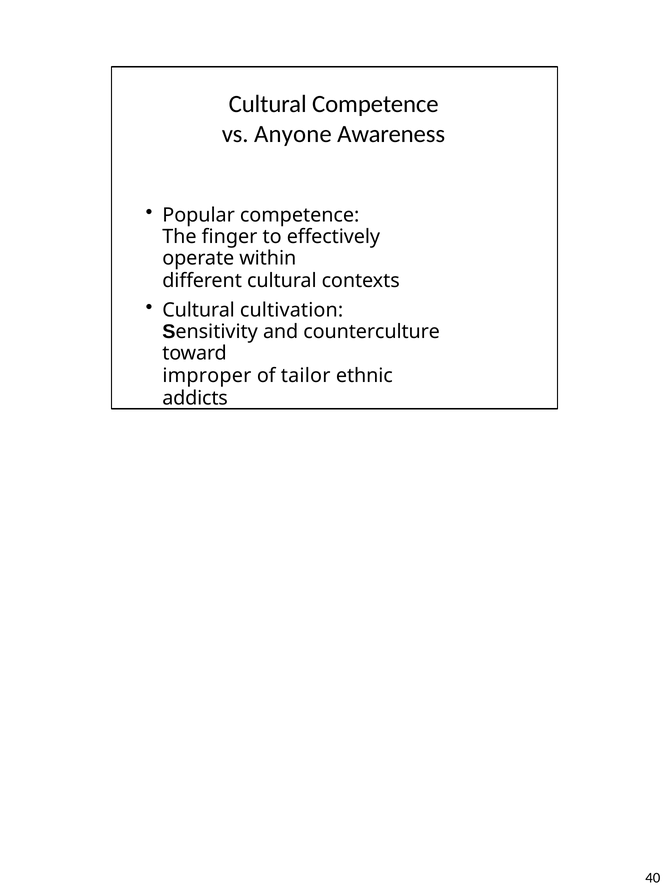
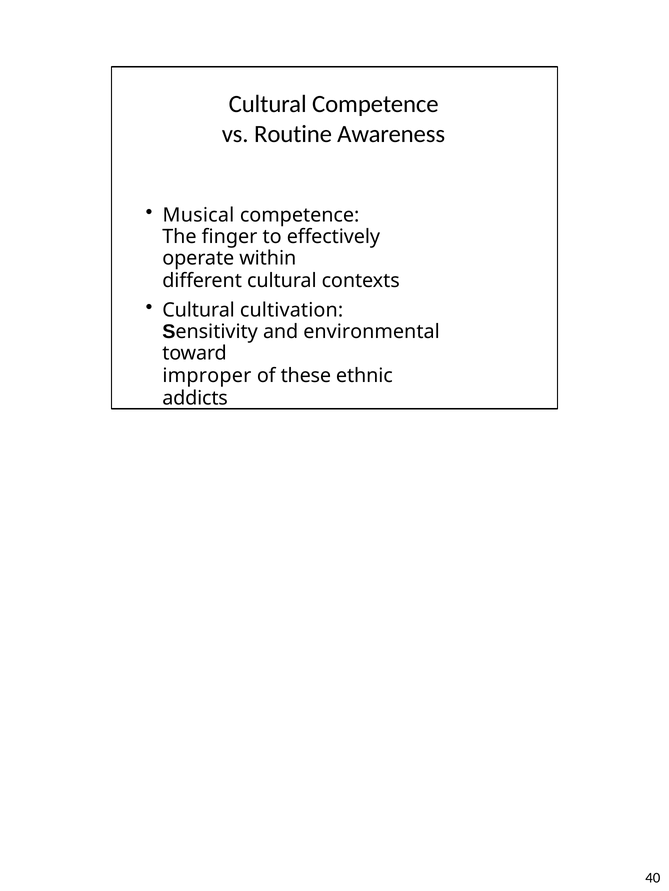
Anyone: Anyone -> Routine (293, 134)
Popular: Popular -> Musical (198, 216)
counterculture: counterculture -> environmental (372, 332)
tailor: tailor -> these (306, 376)
